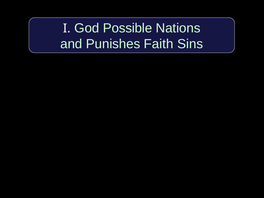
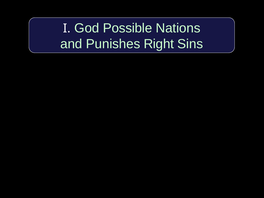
Faith: Faith -> Right (159, 44)
